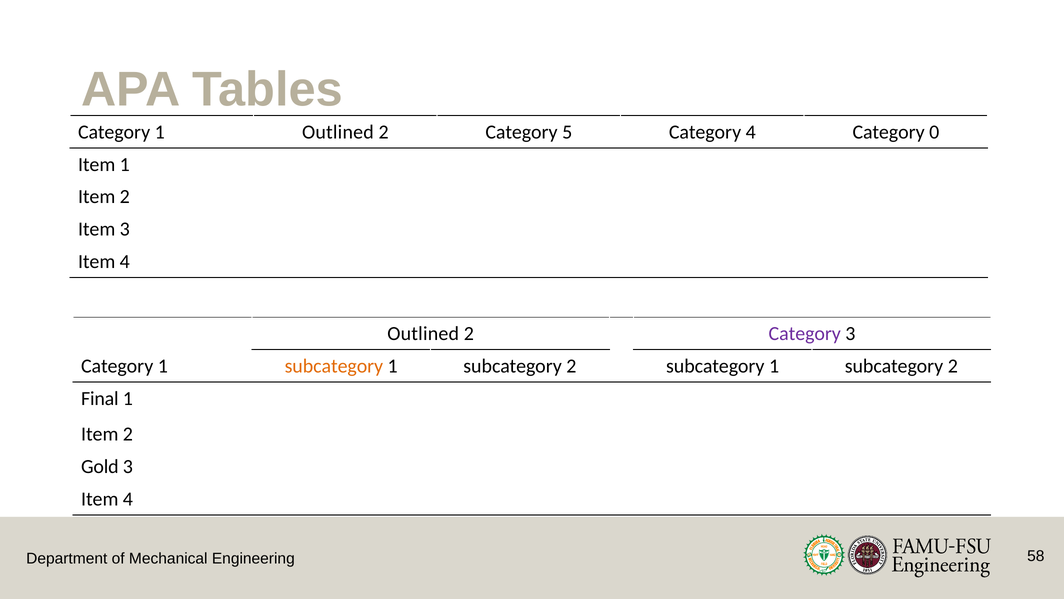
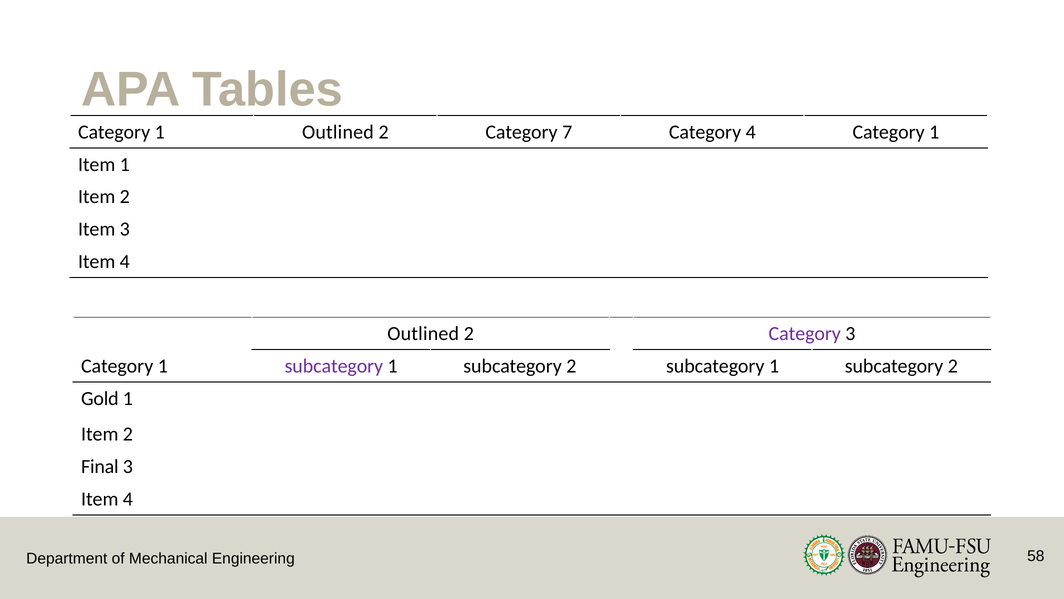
5: 5 -> 7 (567, 132)
4 Category 0: 0 -> 1 (934, 132)
subcategory colour: orange -> purple (334, 366)
Final: Final -> Gold (100, 398)
Gold: Gold -> Final (100, 466)
